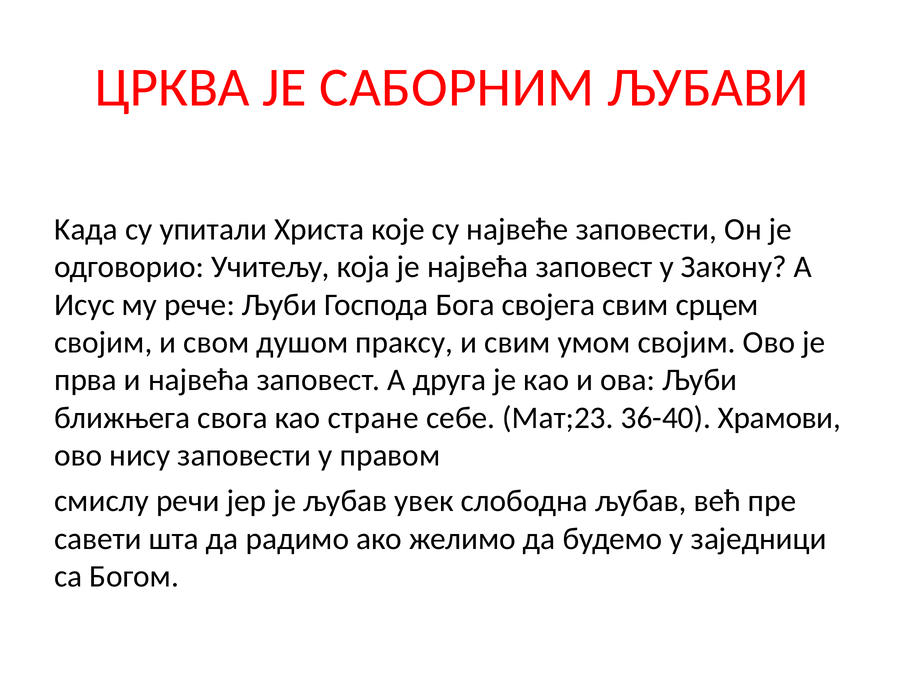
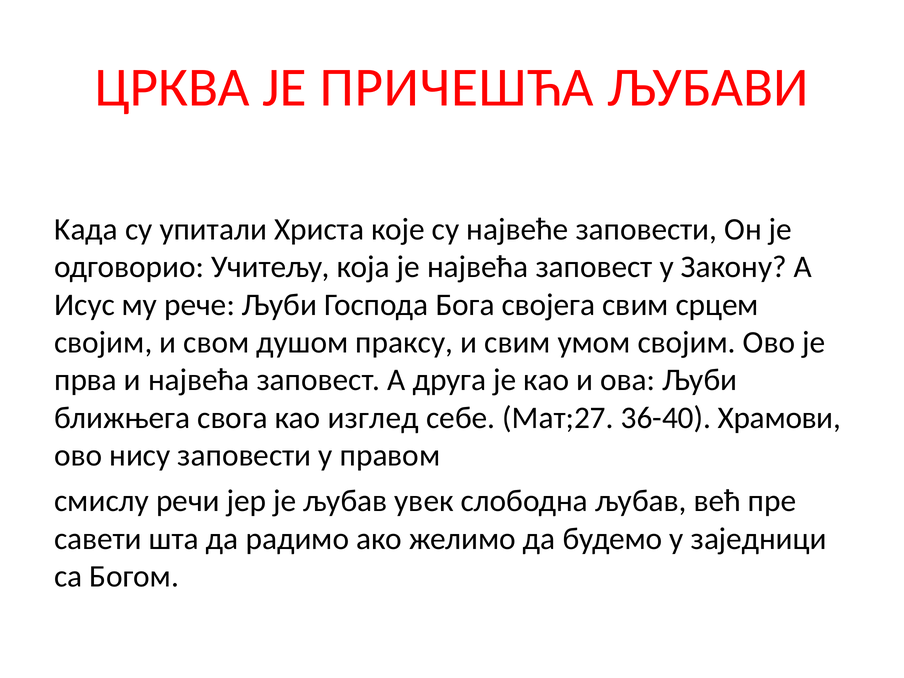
САБОРНИМ: САБОРНИМ -> ПРИЧЕШЋА (457, 88)
стране: стране -> изглед (373, 418)
Мат;23: Мат;23 -> Мат;27 (558, 418)
